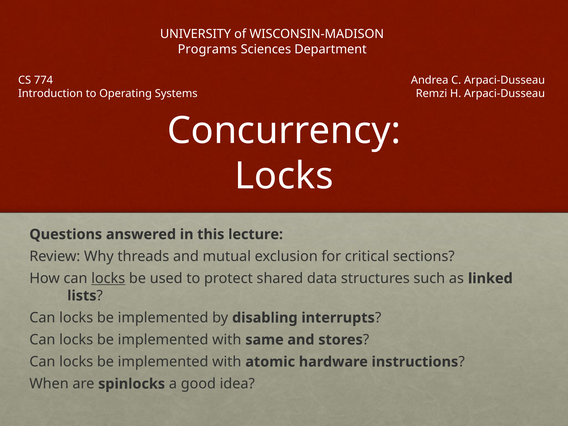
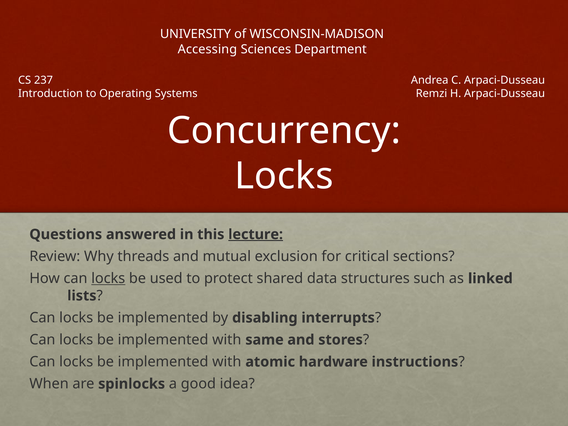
Programs: Programs -> Accessing (207, 49)
774: 774 -> 237 (44, 80)
lecture underline: none -> present (256, 234)
